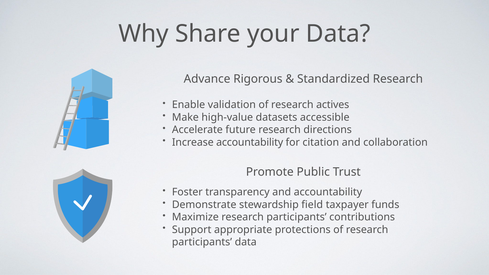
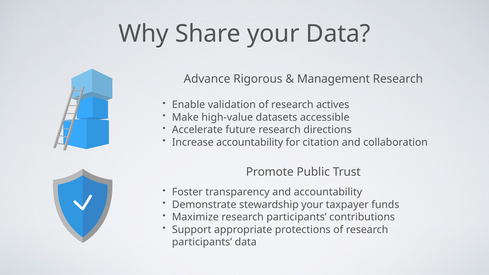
Standardized: Standardized -> Management (334, 79)
stewardship field: field -> your (312, 205)
